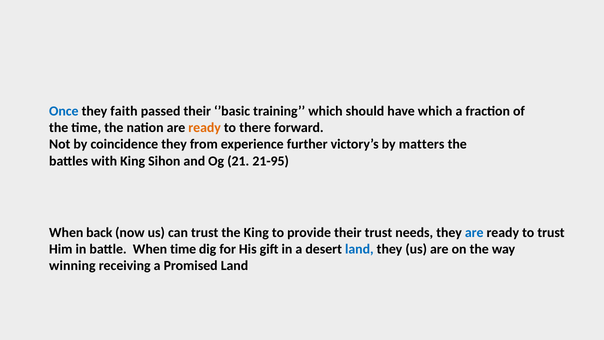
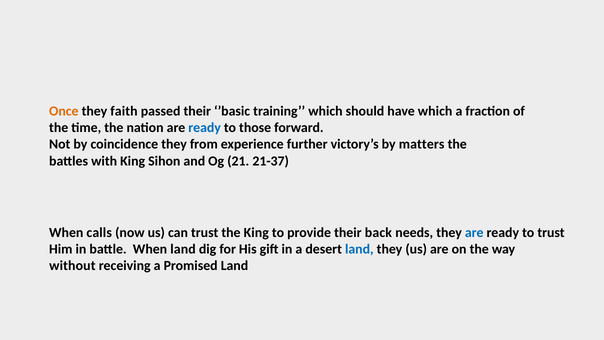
Once colour: blue -> orange (64, 111)
ready colour: orange -> blue (205, 128)
there: there -> those (255, 128)
21-95: 21-95 -> 21-37 (271, 161)
back: back -> calls (99, 232)
their trust: trust -> back (378, 232)
When time: time -> land (183, 249)
winning: winning -> without (72, 265)
